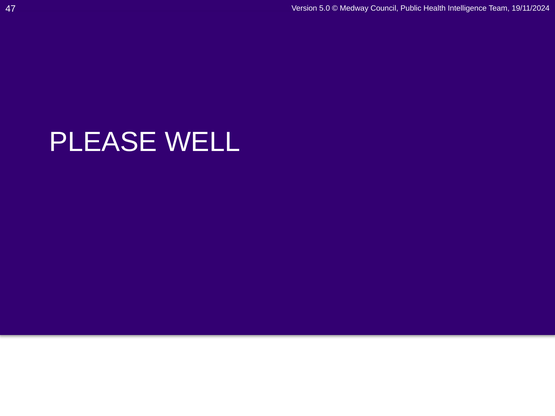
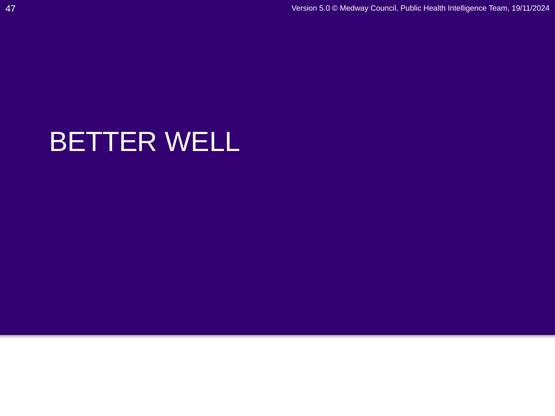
PLEASE: PLEASE -> BETTER (103, 142)
